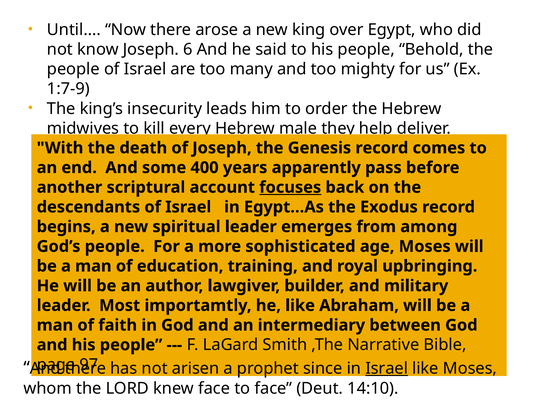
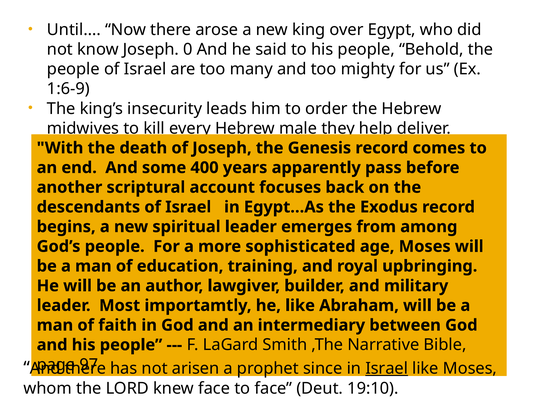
6: 6 -> 0 (188, 50)
1:7-9: 1:7-9 -> 1:6-9 (68, 89)
focuses underline: present -> none (290, 188)
14:10: 14:10 -> 19:10 (373, 389)
